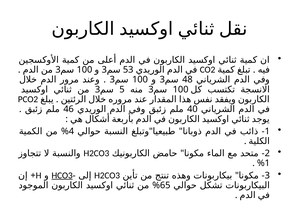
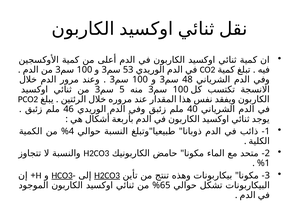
H2CO3 underline: none -> present (107, 176)
